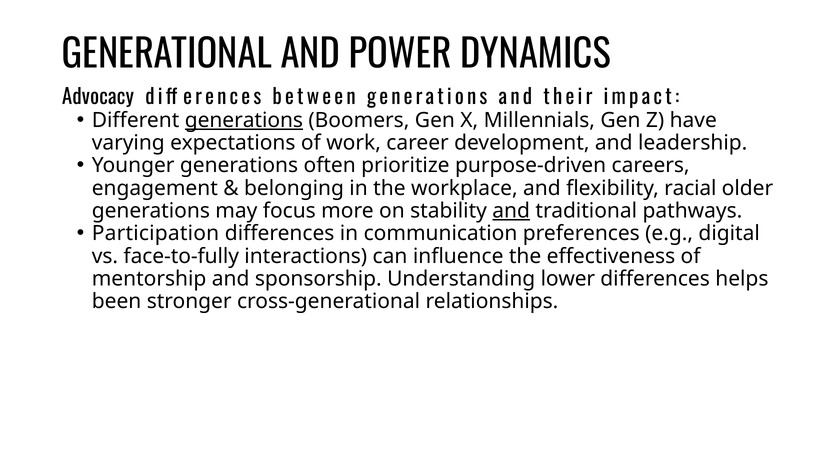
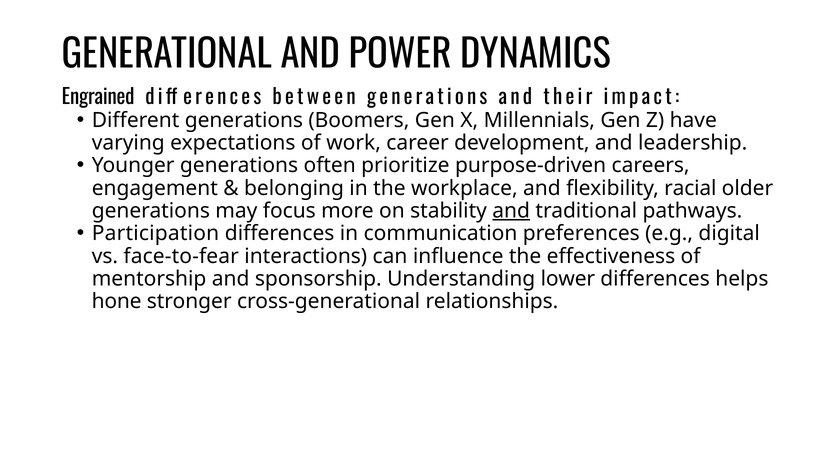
Advocacy: Advocacy -> Engrained (98, 98)
generations underline: present -> none (244, 120)
face-to-fully: face-to-fully -> face-to-fear (181, 256)
been: been -> hone (117, 301)
